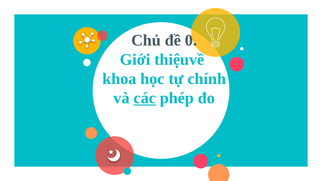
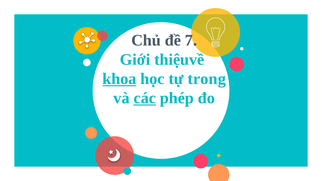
0: 0 -> 7 (191, 40)
khoa underline: none -> present (119, 79)
chính: chính -> trong (207, 79)
